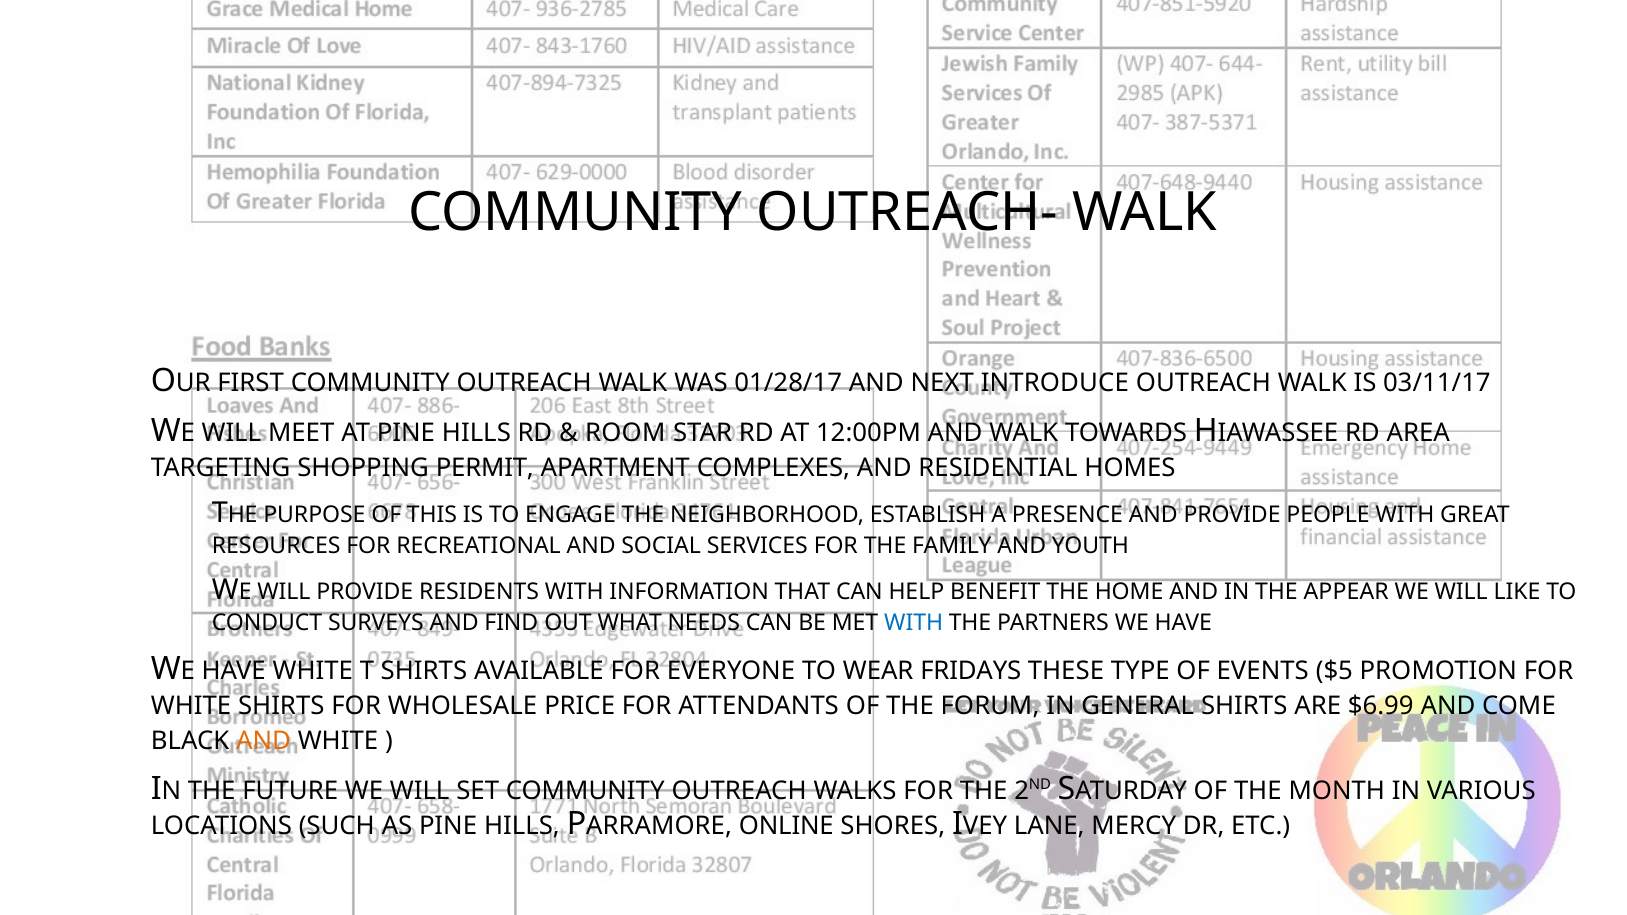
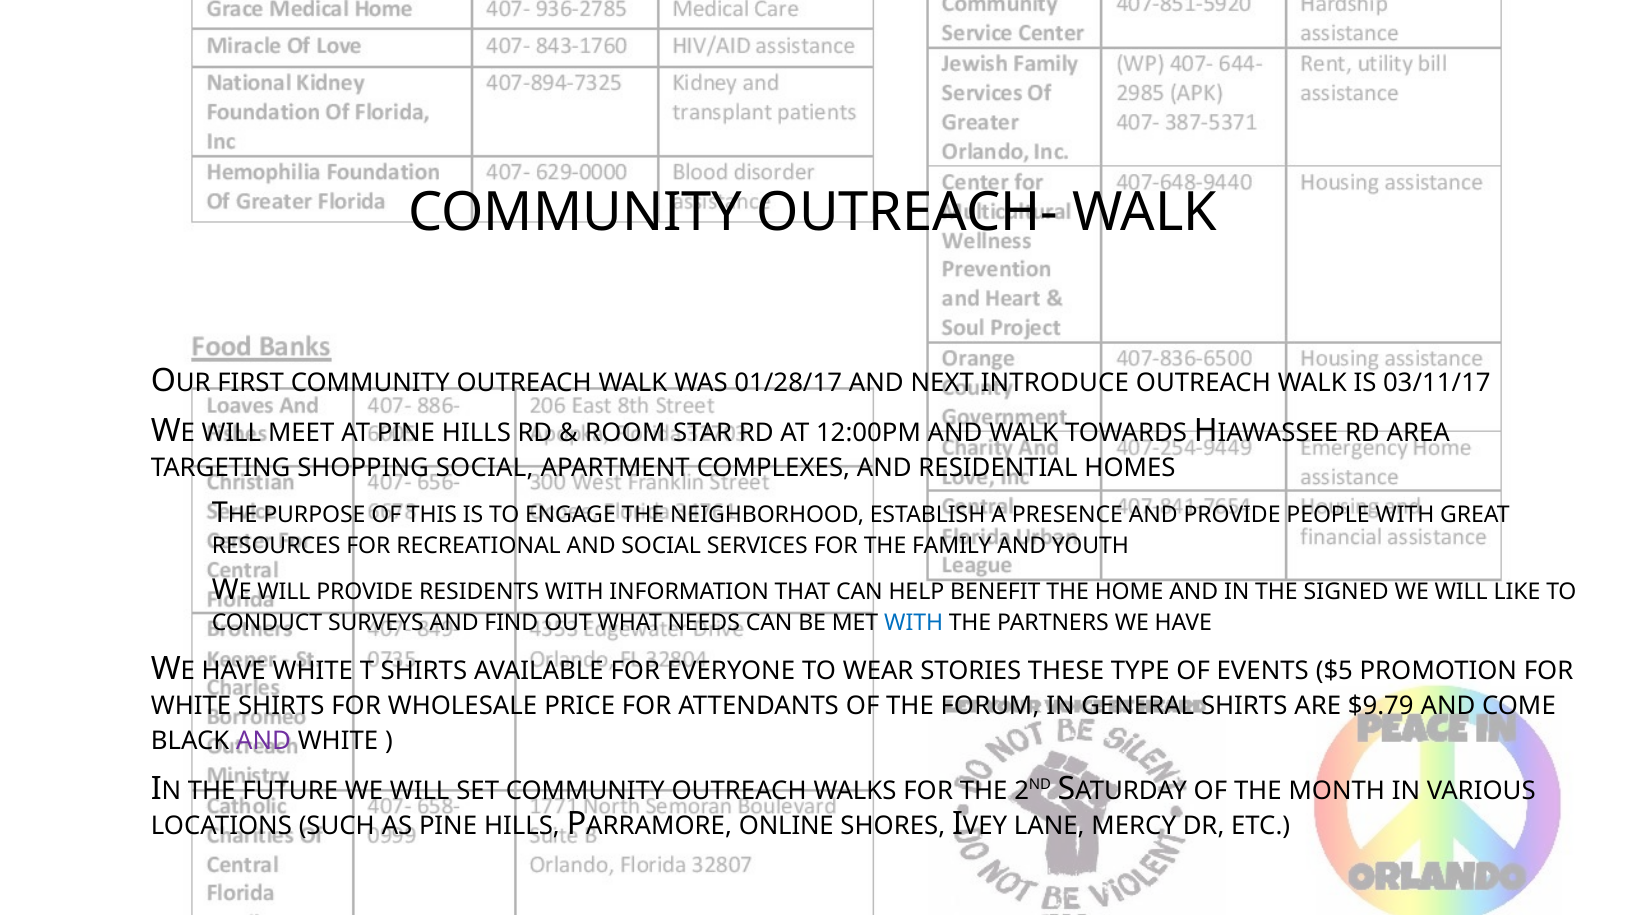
SHOPPING PERMIT: PERMIT -> SOCIAL (485, 468)
APPEAR: APPEAR -> SIGNED (1346, 592)
FRIDAYS: FRIDAYS -> STORIES (971, 672)
$6.99: $6.99 -> $9.79 (1381, 706)
AND colour: orange -> purple (264, 741)
